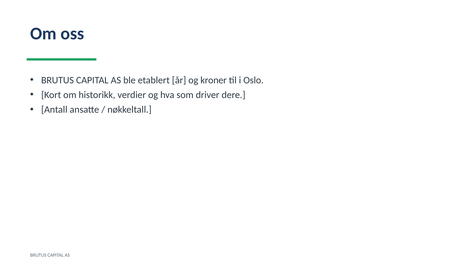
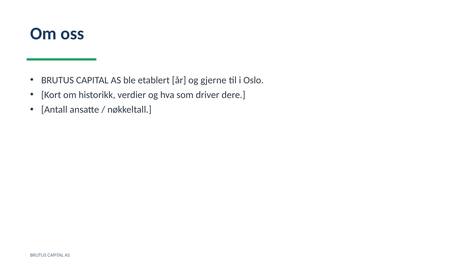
kroner: kroner -> gjerne (214, 80)
